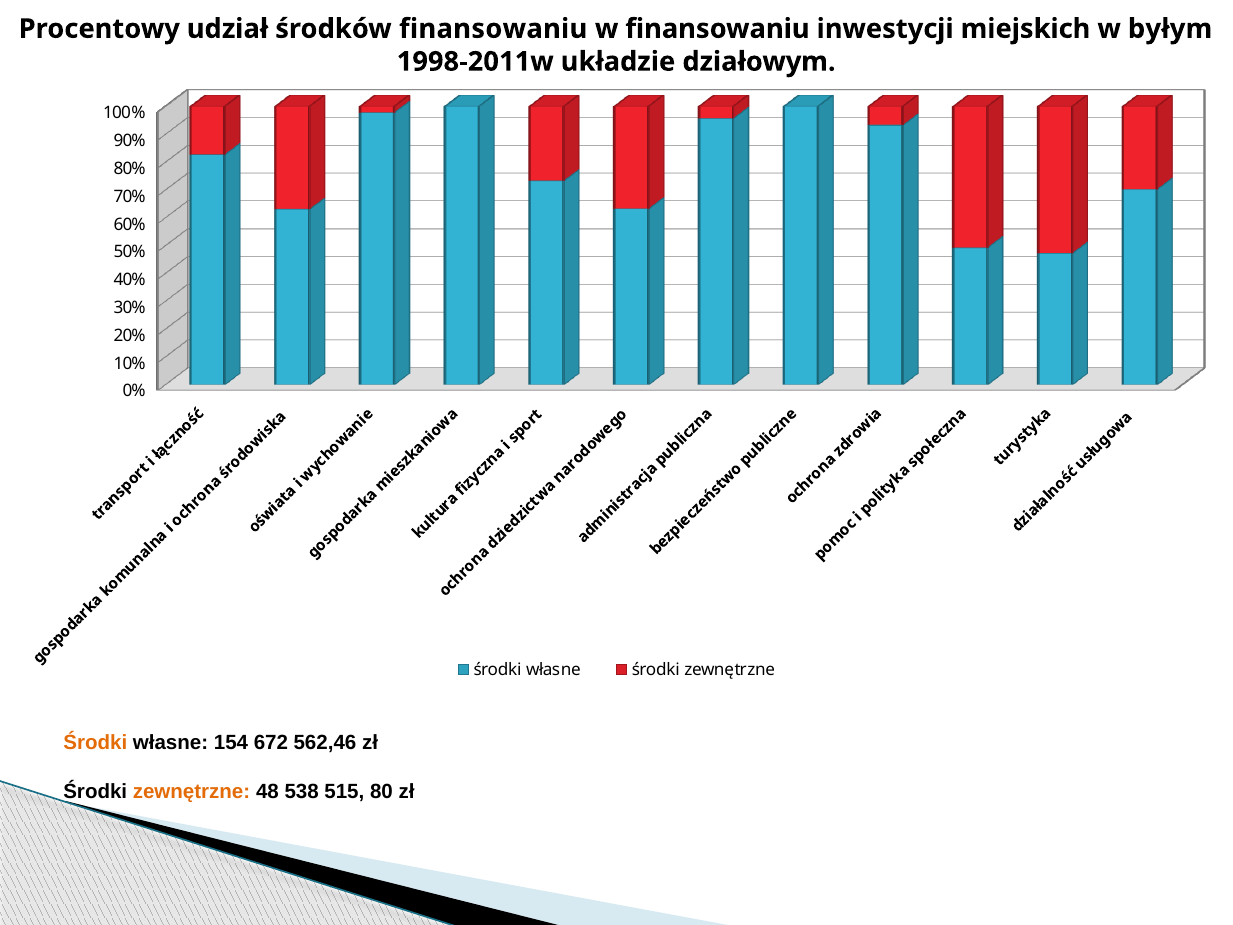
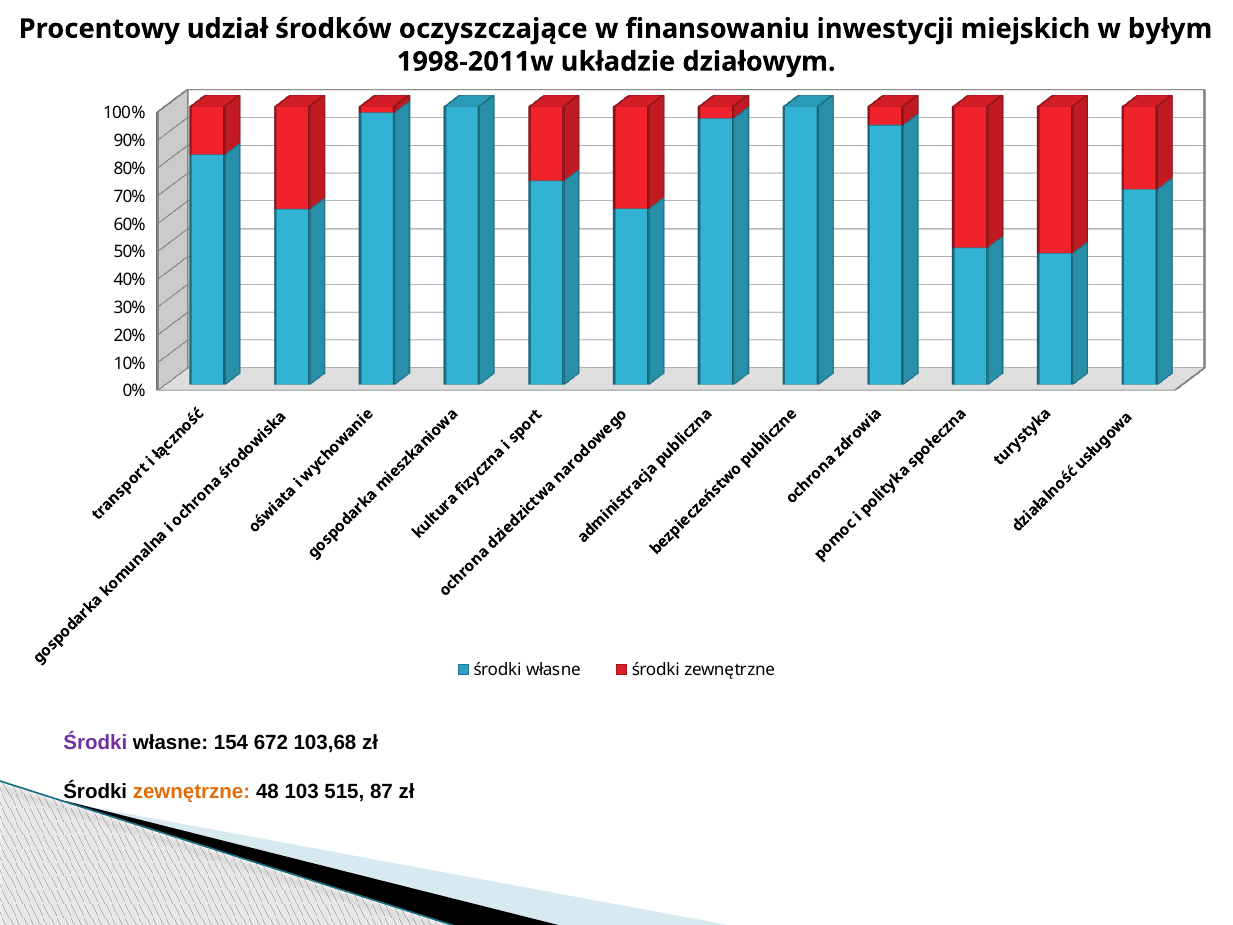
środków finansowaniu: finansowaniu -> oczyszczające (493, 29)
Środki colour: orange -> purple (95, 742)
562,46: 562,46 -> 103,68 (325, 742)
538: 538 -> 103 (302, 792)
80: 80 -> 87 (381, 792)
